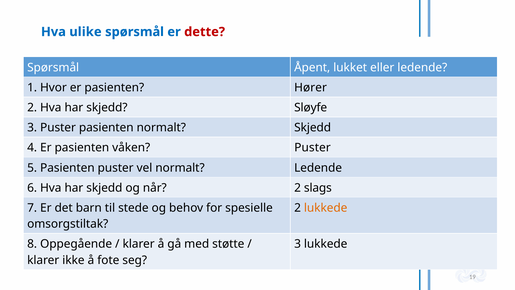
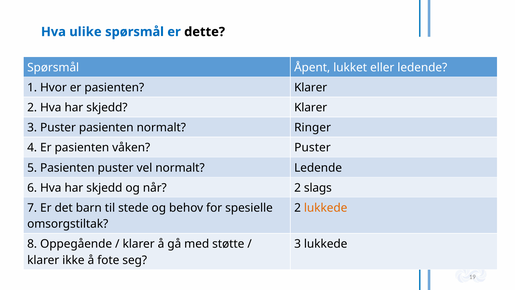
dette colour: red -> black (205, 32)
Hører: Hører -> Klarer (311, 87)
Sløyfe: Sløyfe -> Klarer (311, 108)
Skjedd: Skjedd -> Ringer (313, 128)
